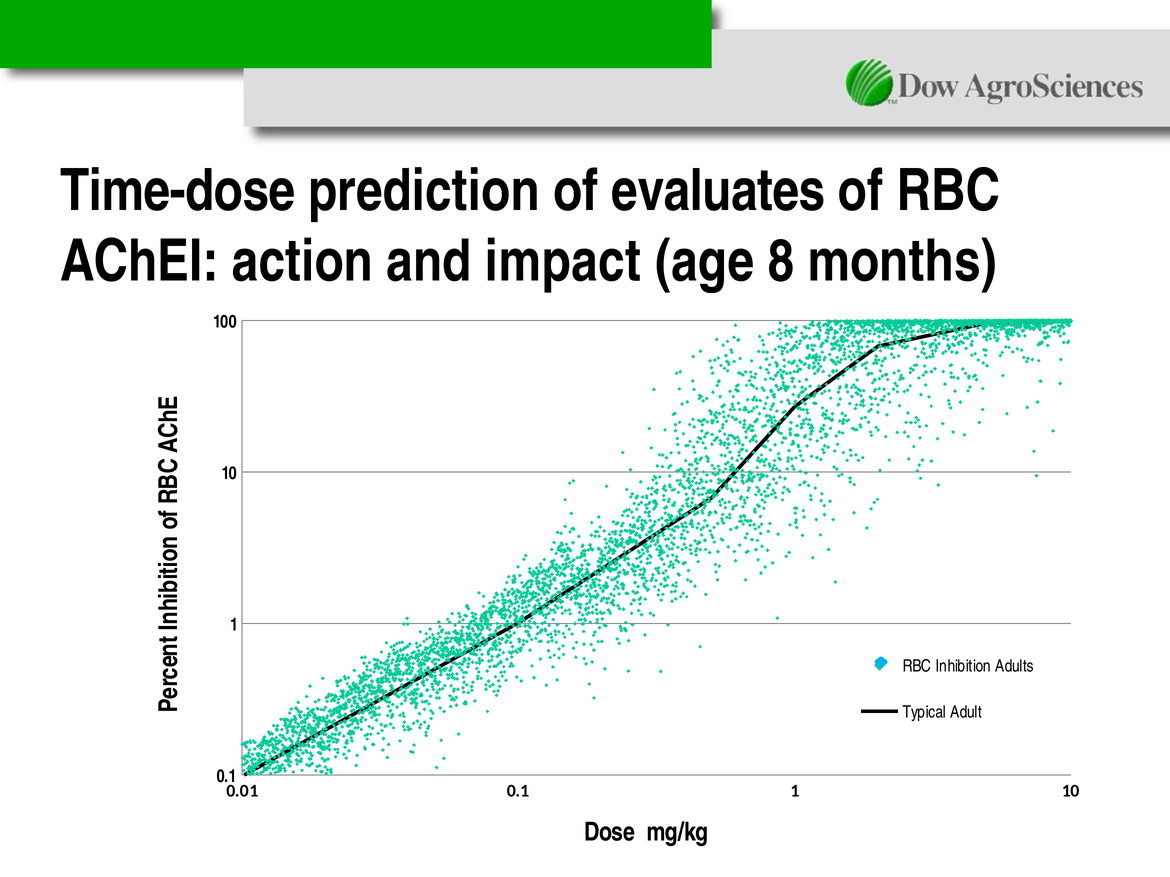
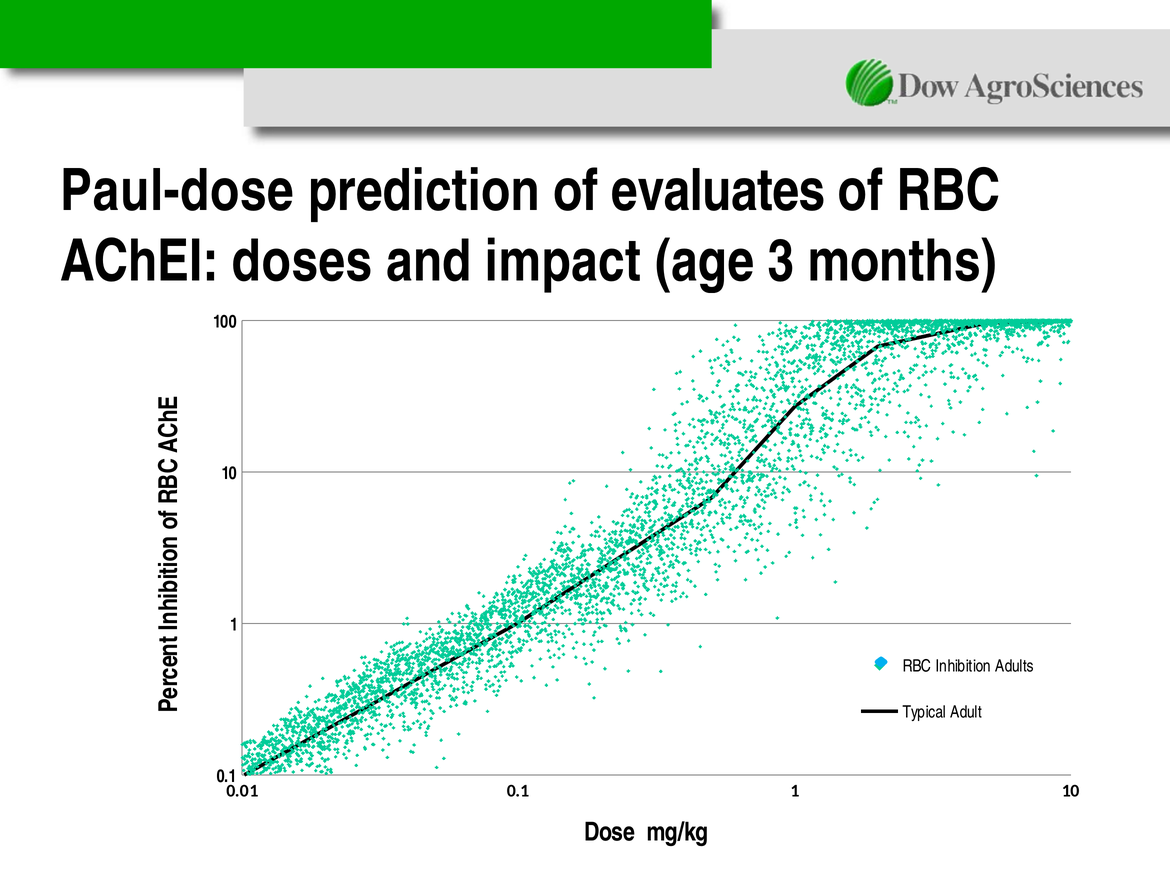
Time-dose: Time-dose -> Paul-dose (177, 191)
action: action -> doses (302, 261)
8: 8 -> 3 (781, 261)
